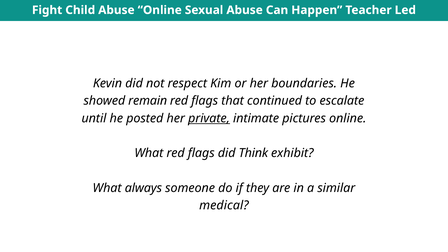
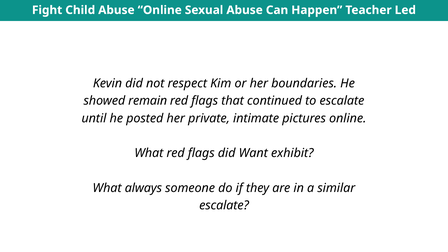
private underline: present -> none (209, 118)
Think: Think -> Want (253, 153)
medical: medical -> escalate (224, 205)
